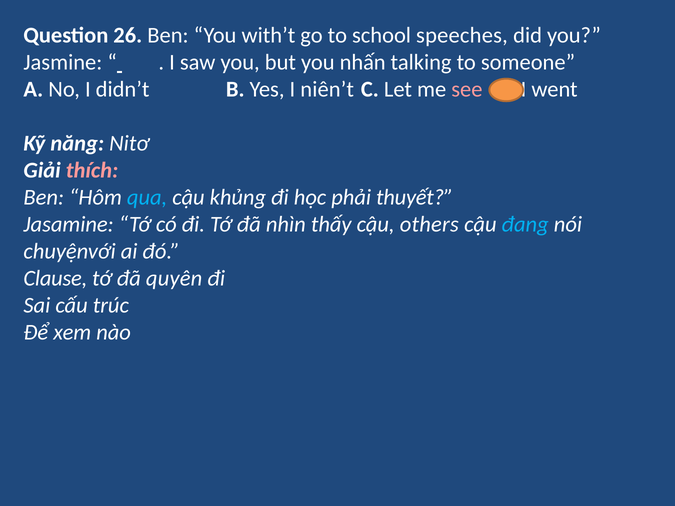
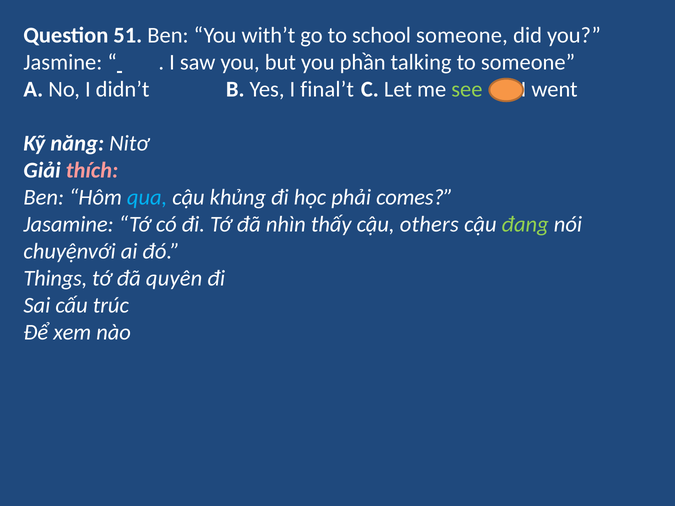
26: 26 -> 51 (128, 35)
school speeches: speeches -> someone (462, 35)
nhấn: nhấn -> phần (363, 62)
niên’t: niên’t -> final’t (327, 89)
see colour: pink -> light green (467, 89)
thuyết: thuyết -> comes (415, 197)
đang colour: light blue -> light green (525, 224)
Clause: Clause -> Things (55, 278)
